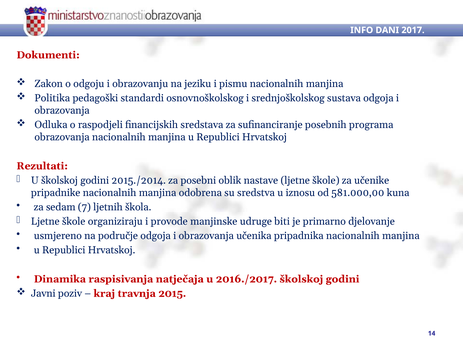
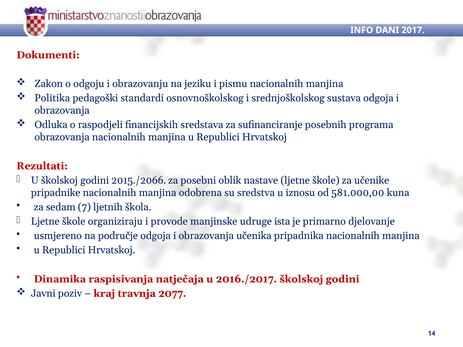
2015./2014: 2015./2014 -> 2015./2066 (139, 181)
biti: biti -> ista (282, 222)
2015: 2015 -> 2077 (172, 294)
